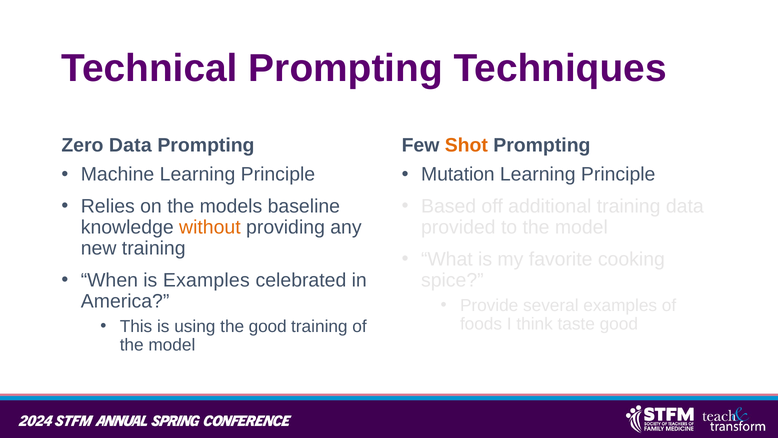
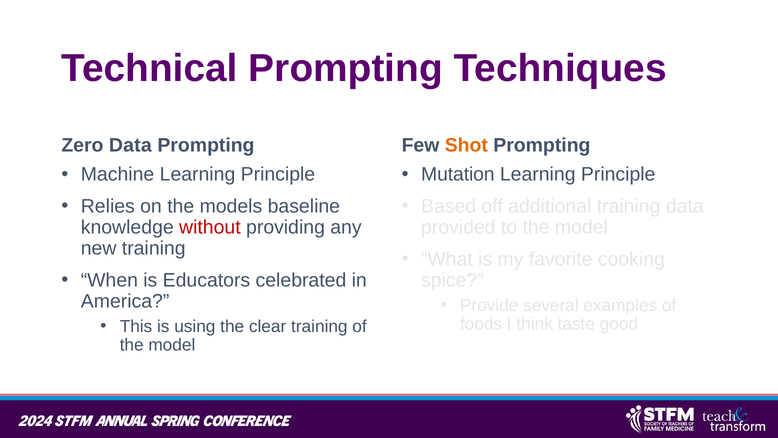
without colour: orange -> red (210, 227)
is Examples: Examples -> Educators (206, 280)
the good: good -> clear (268, 326)
